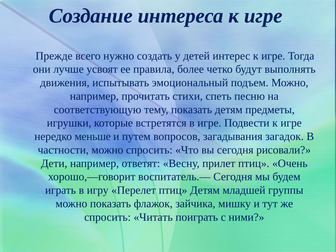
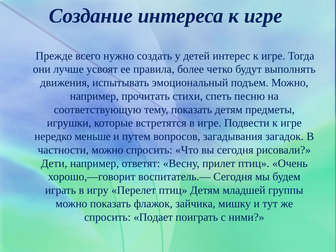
Читать: Читать -> Подает (153, 217)
